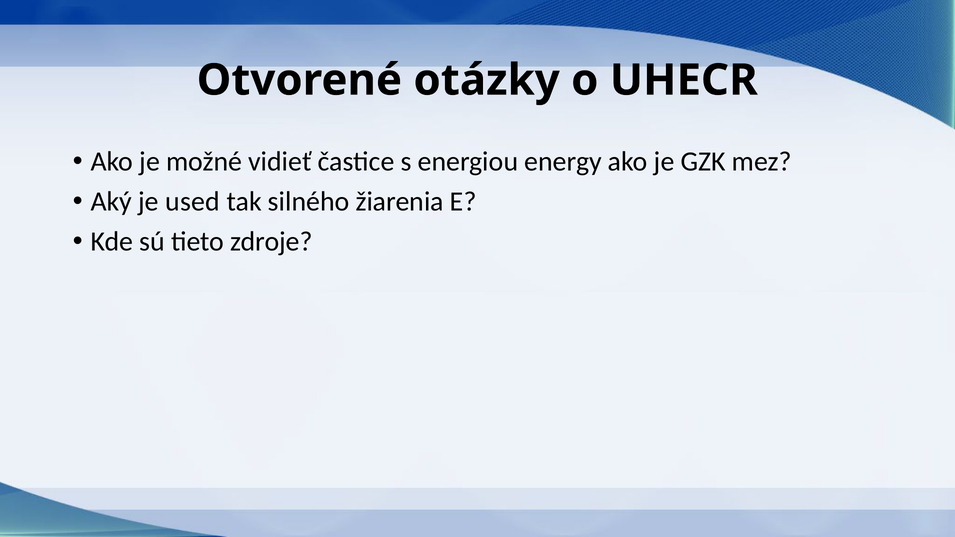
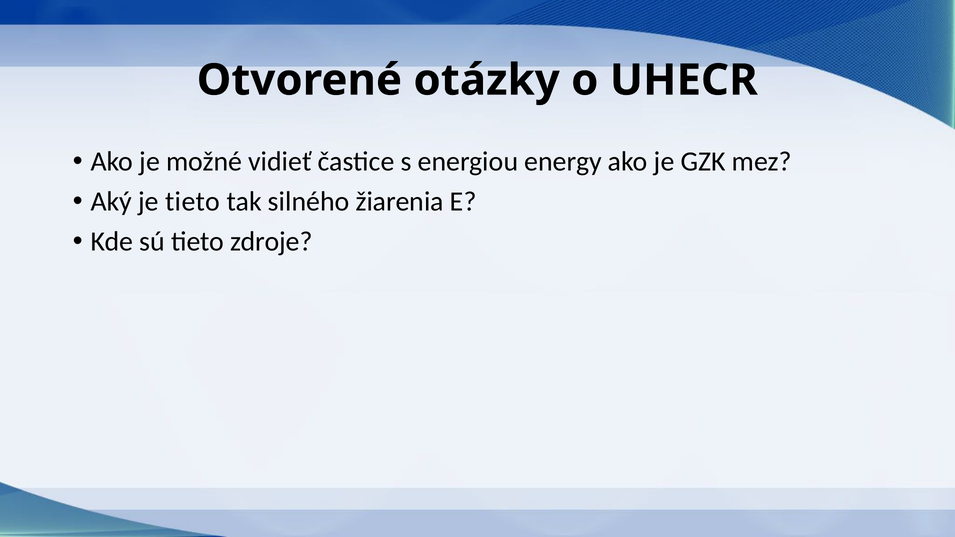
je used: used -> tieto (193, 202)
